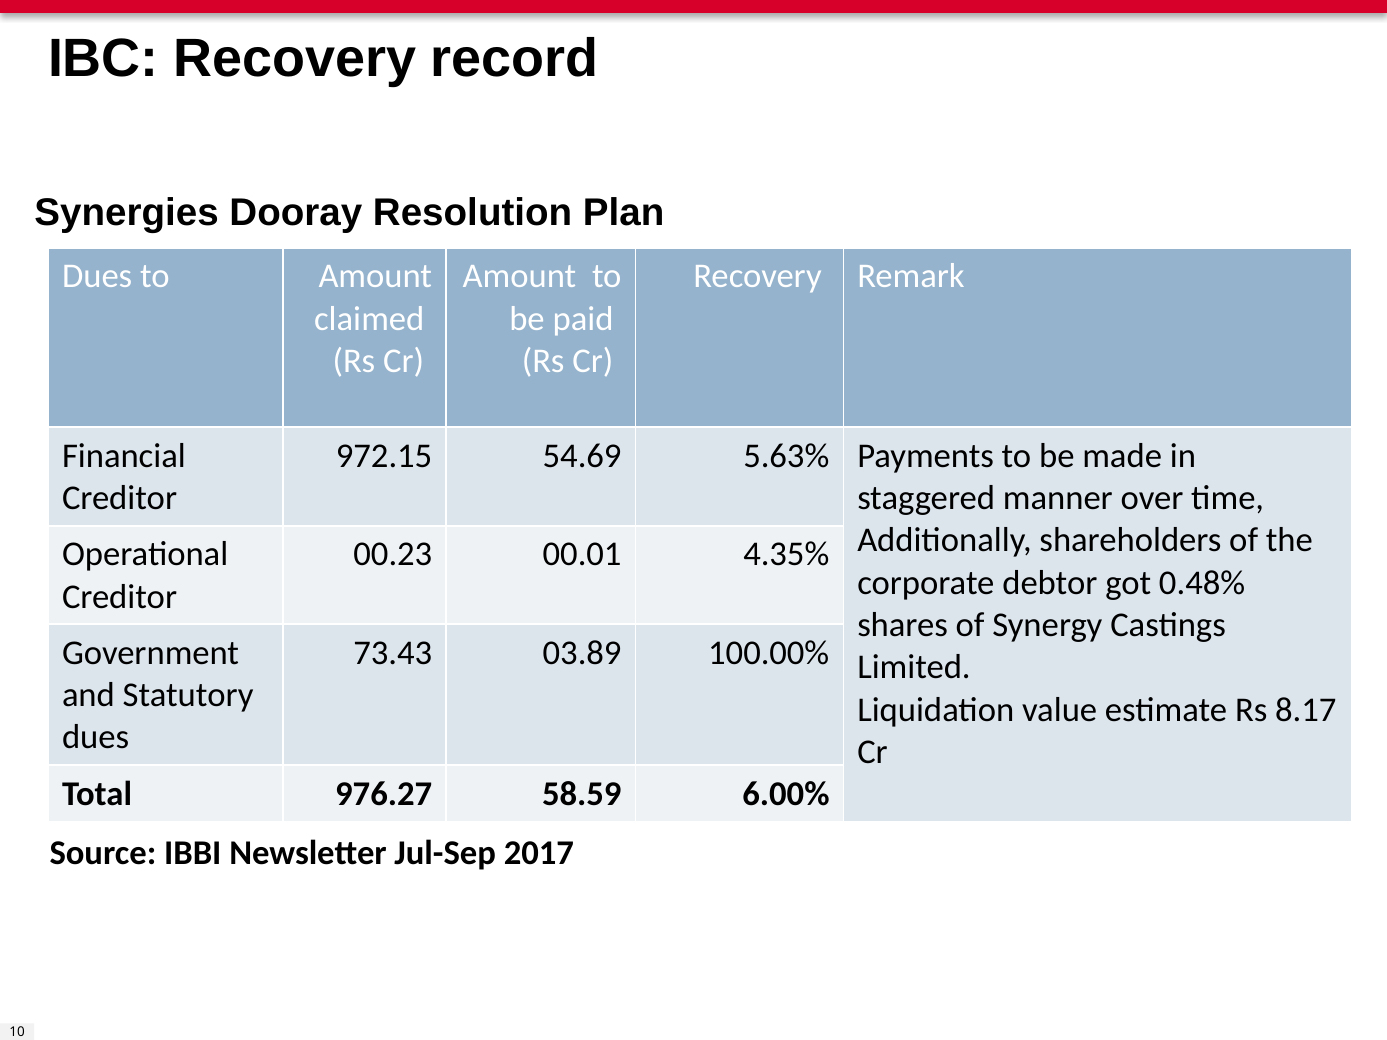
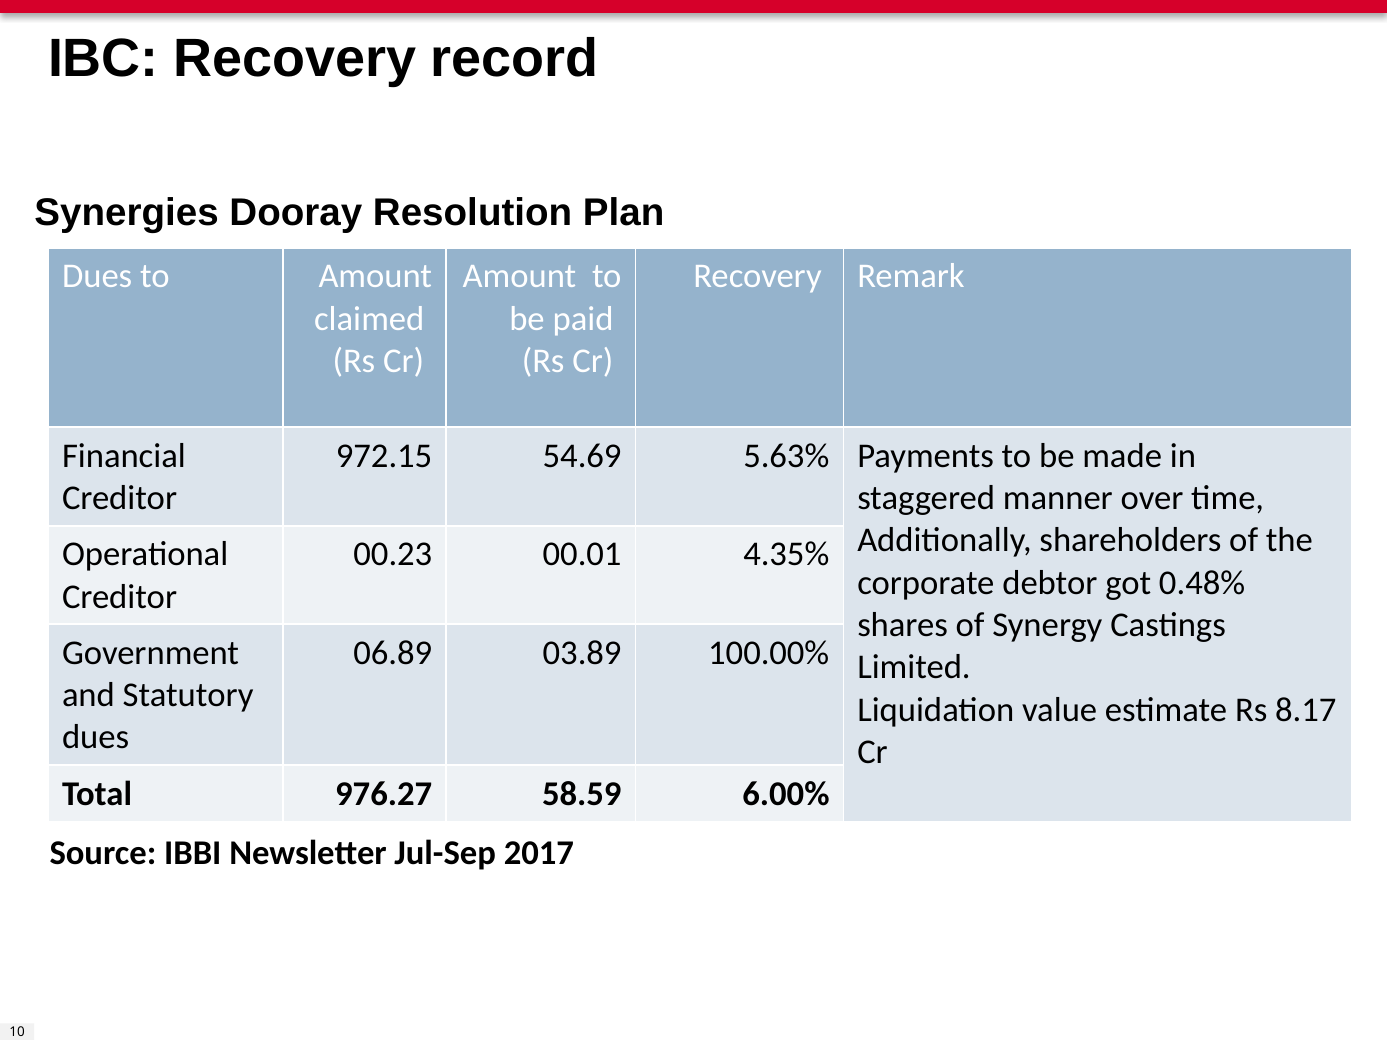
73.43: 73.43 -> 06.89 (393, 653)
